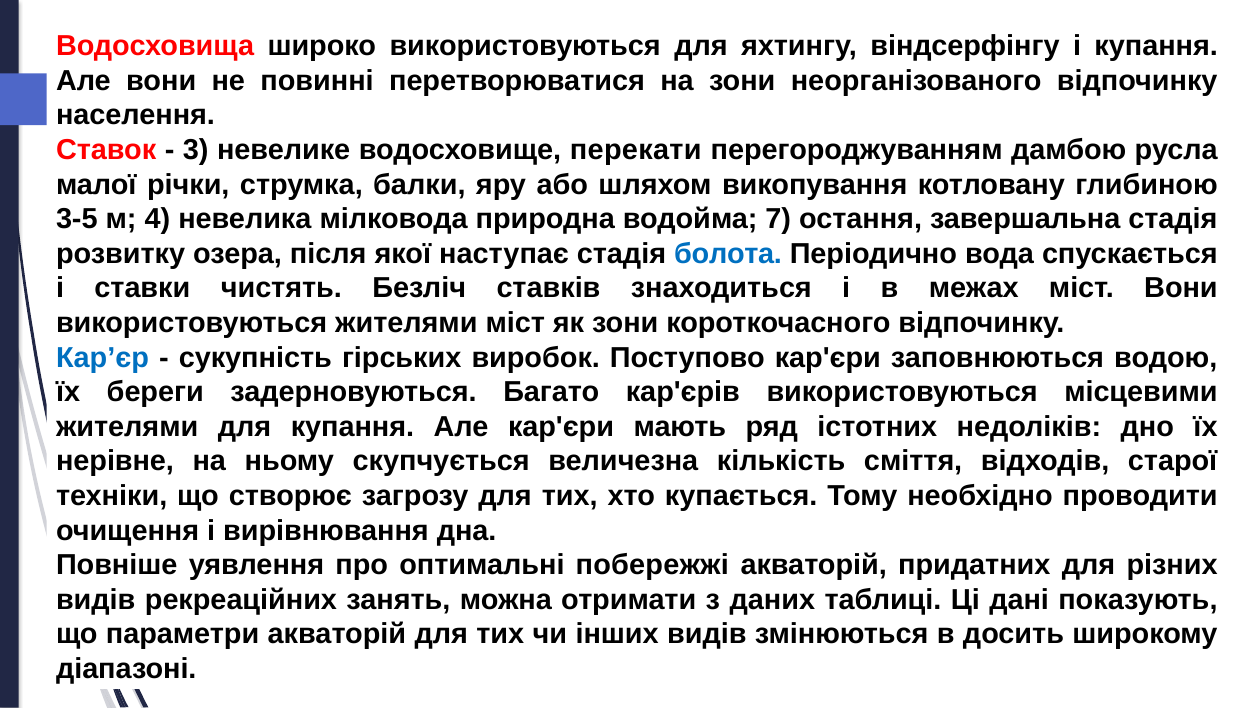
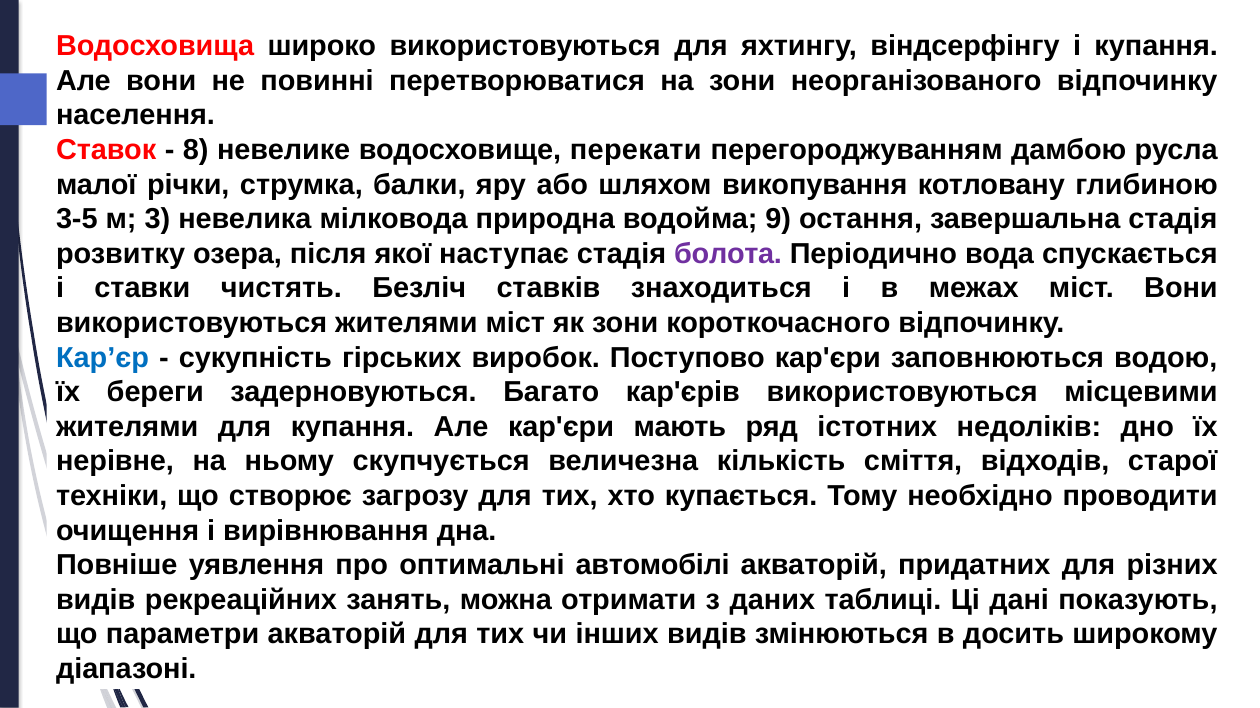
3: 3 -> 8 (196, 150)
4: 4 -> 3 (157, 219)
7: 7 -> 9 (778, 219)
болота colour: blue -> purple (728, 254)
побережжі: побережжі -> автомобілі (653, 566)
